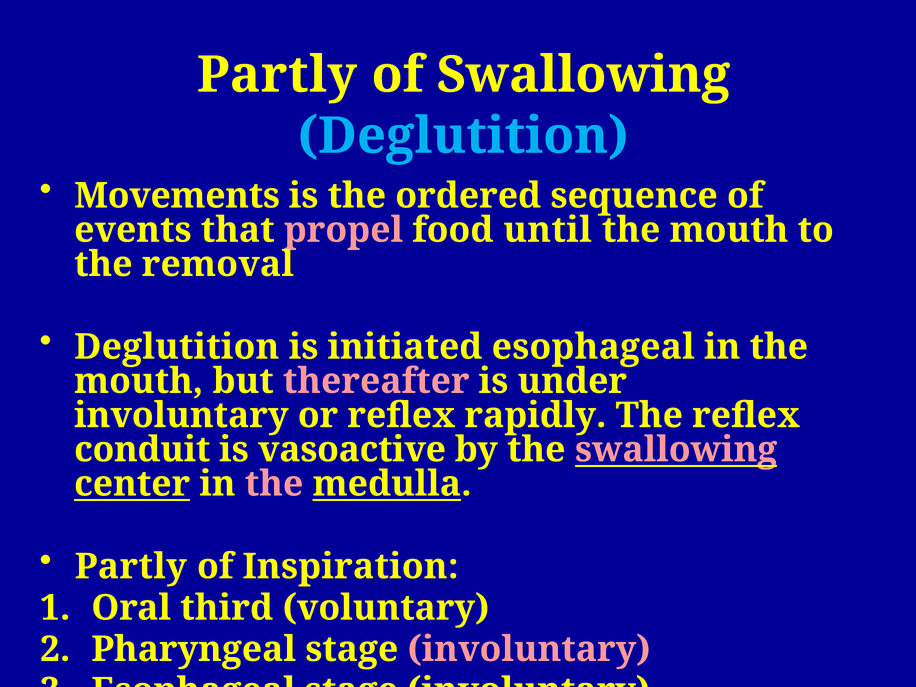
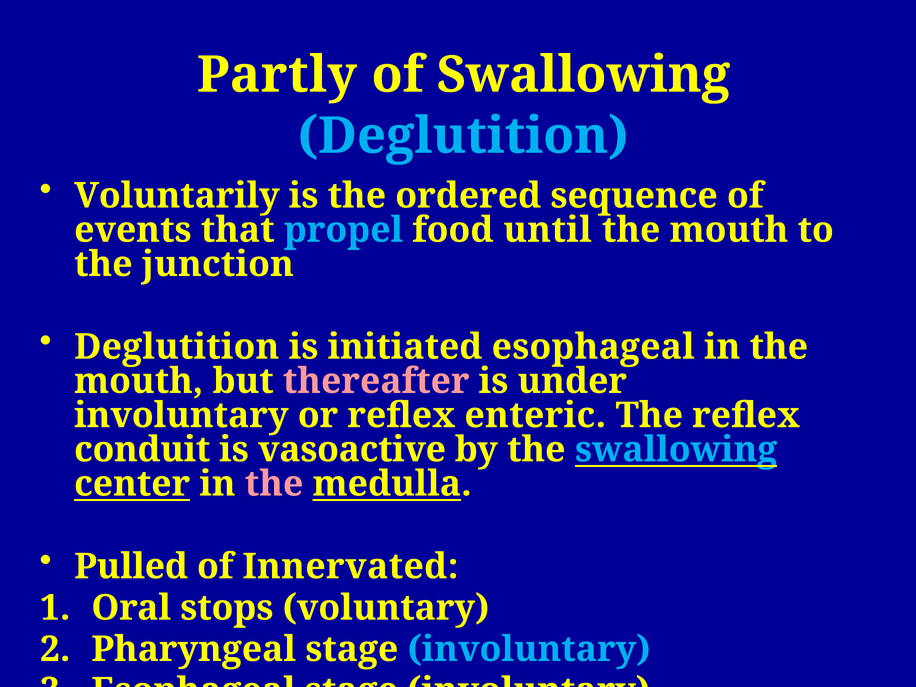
Movements: Movements -> Voluntarily (177, 196)
propel colour: pink -> light blue (343, 230)
removal: removal -> junction (218, 264)
rapidly: rapidly -> enteric (535, 415)
swallowing colour: pink -> light blue (676, 450)
Partly: Partly -> Pulled (131, 567)
Inspiration: Inspiration -> Innervated (350, 567)
third: third -> stops (227, 608)
involuntary colour: pink -> light blue (529, 649)
